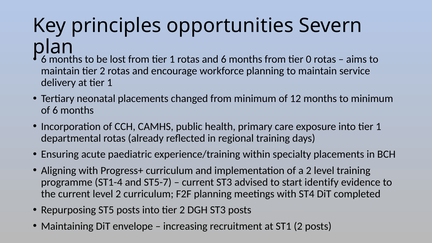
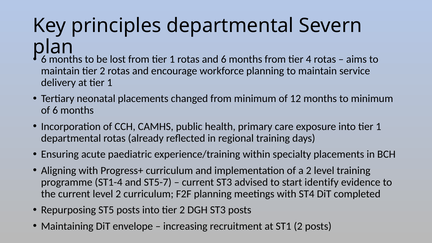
principles opportunities: opportunities -> departmental (230, 26)
0: 0 -> 4 (309, 59)
